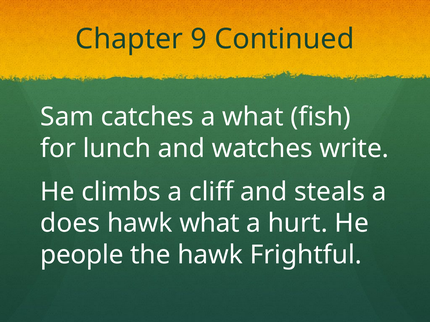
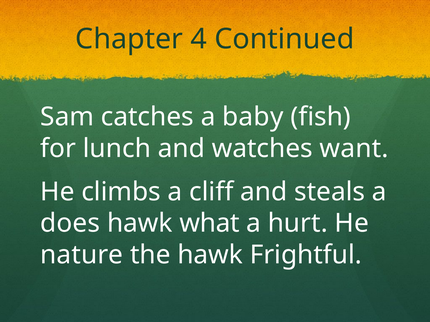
9: 9 -> 4 (199, 39)
a what: what -> baby (253, 117)
write: write -> want (354, 149)
people: people -> nature (82, 255)
